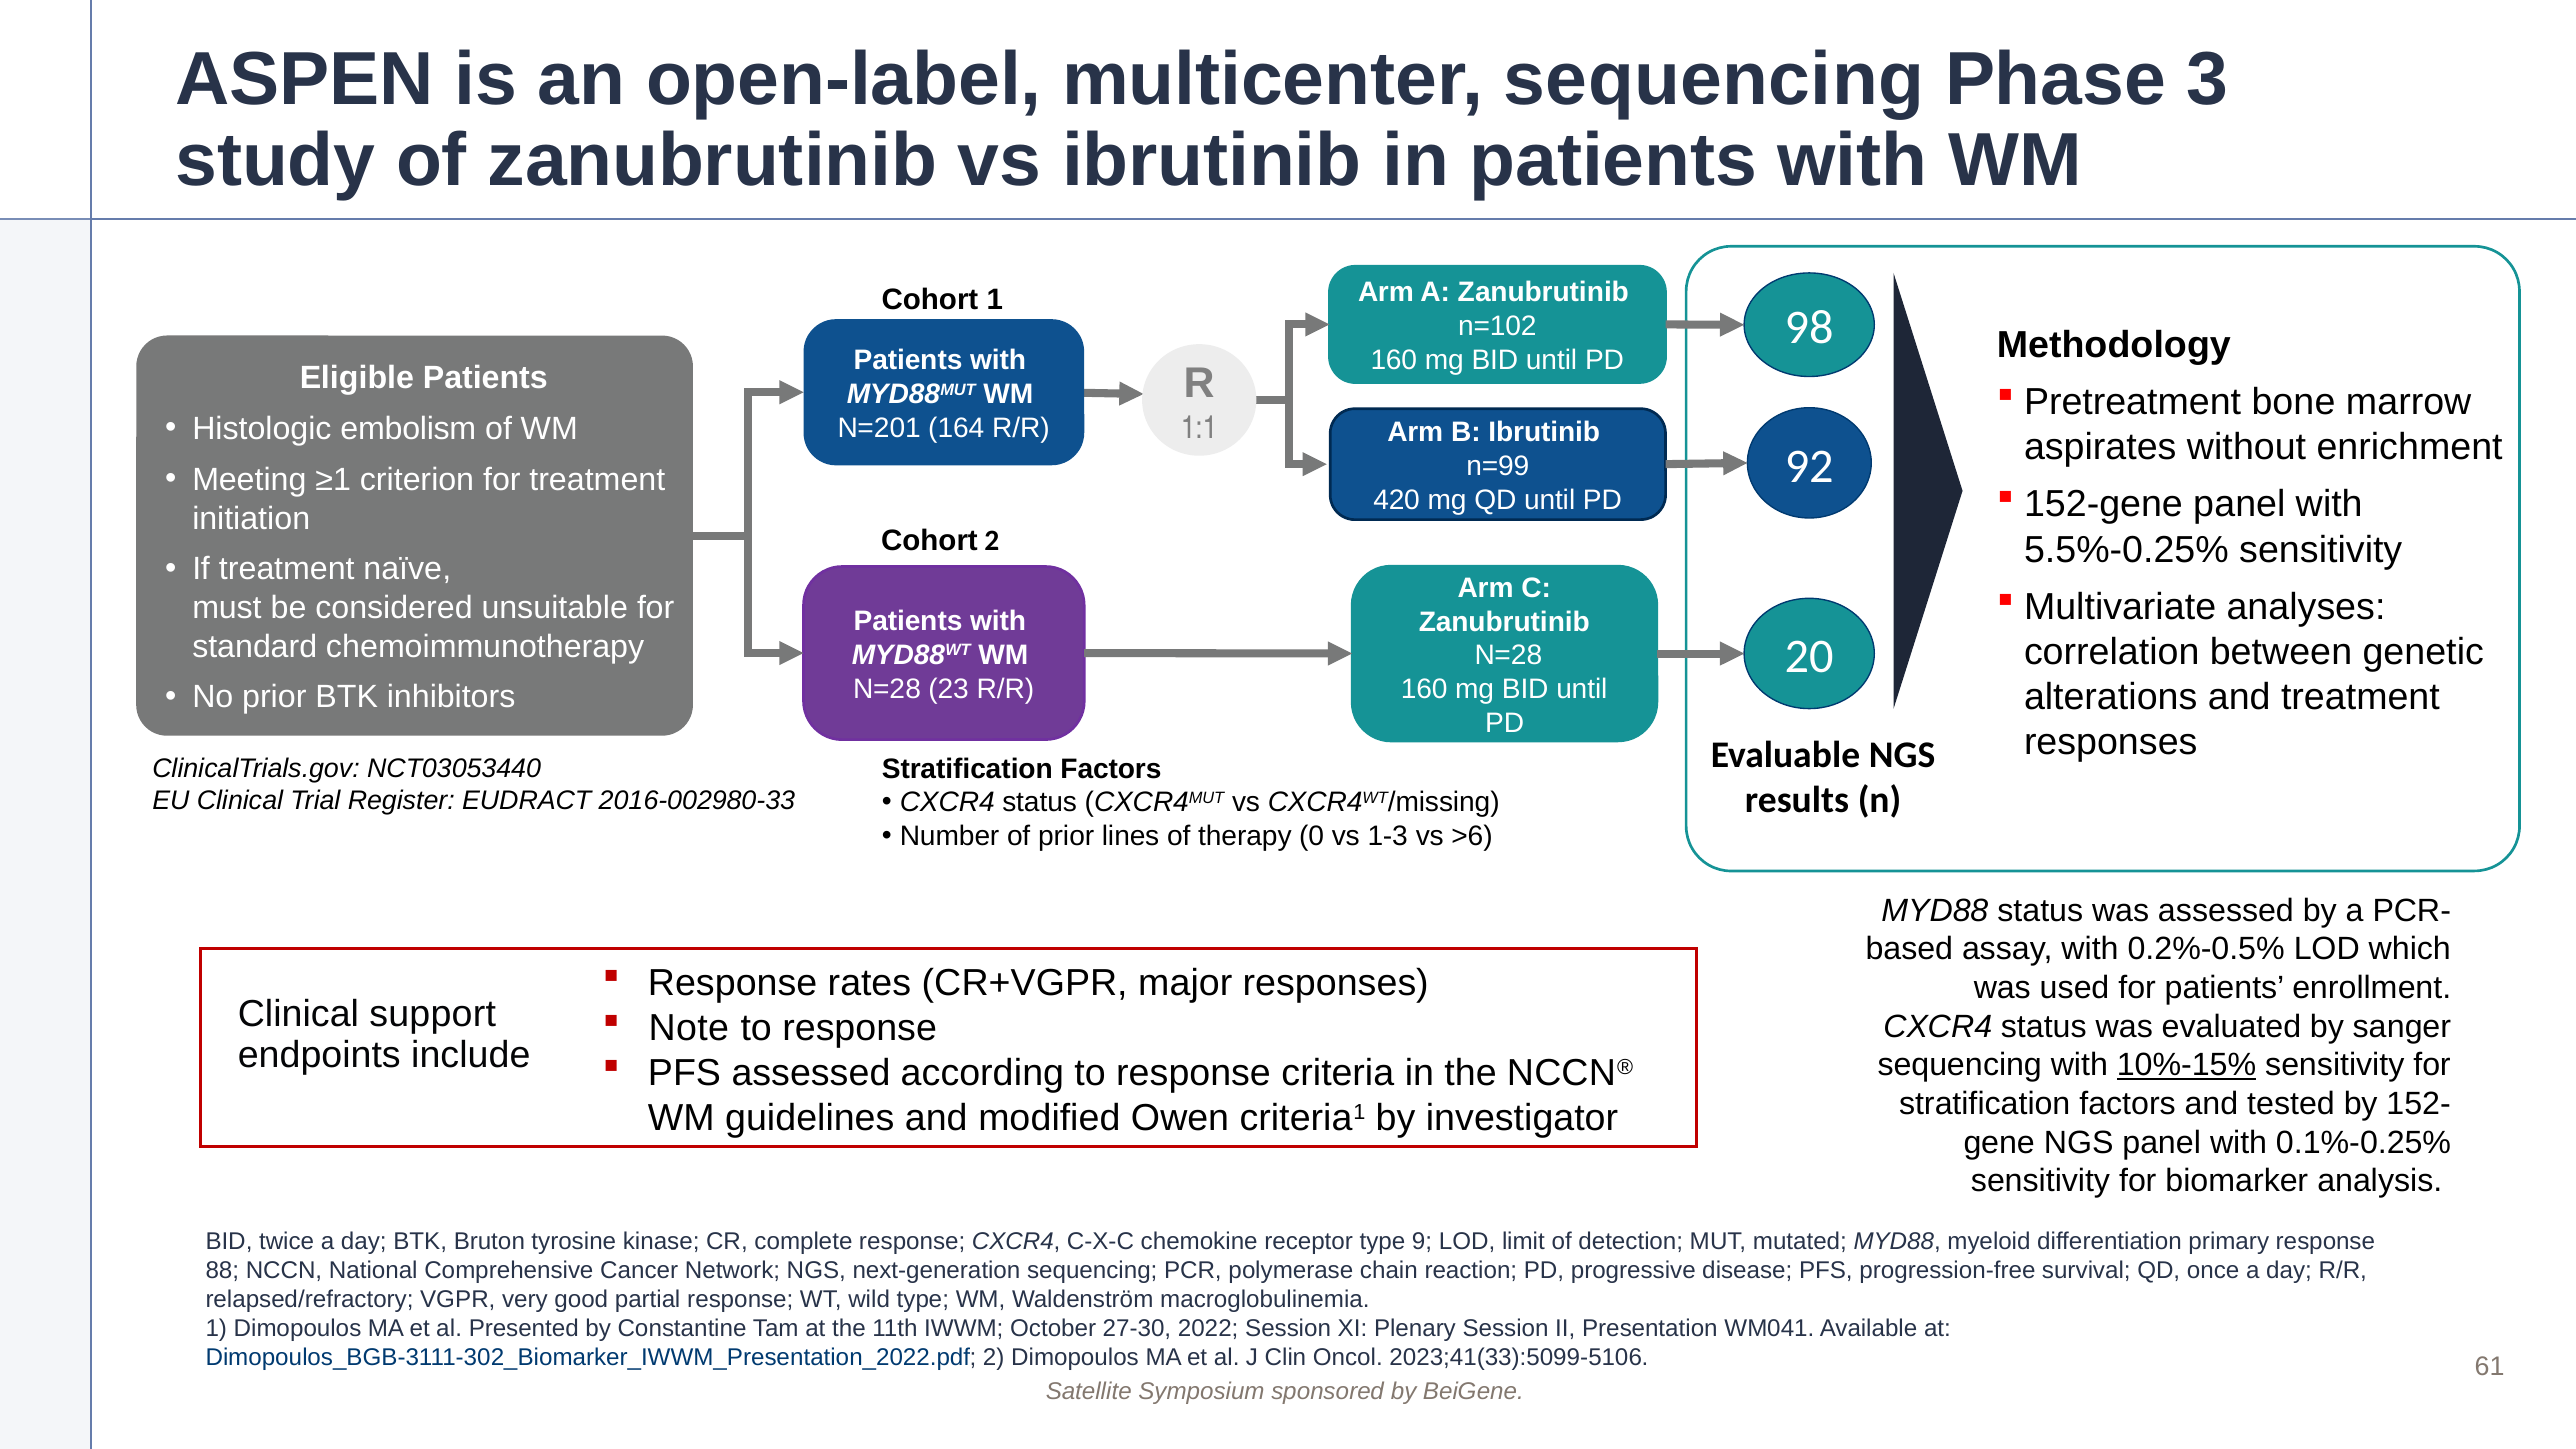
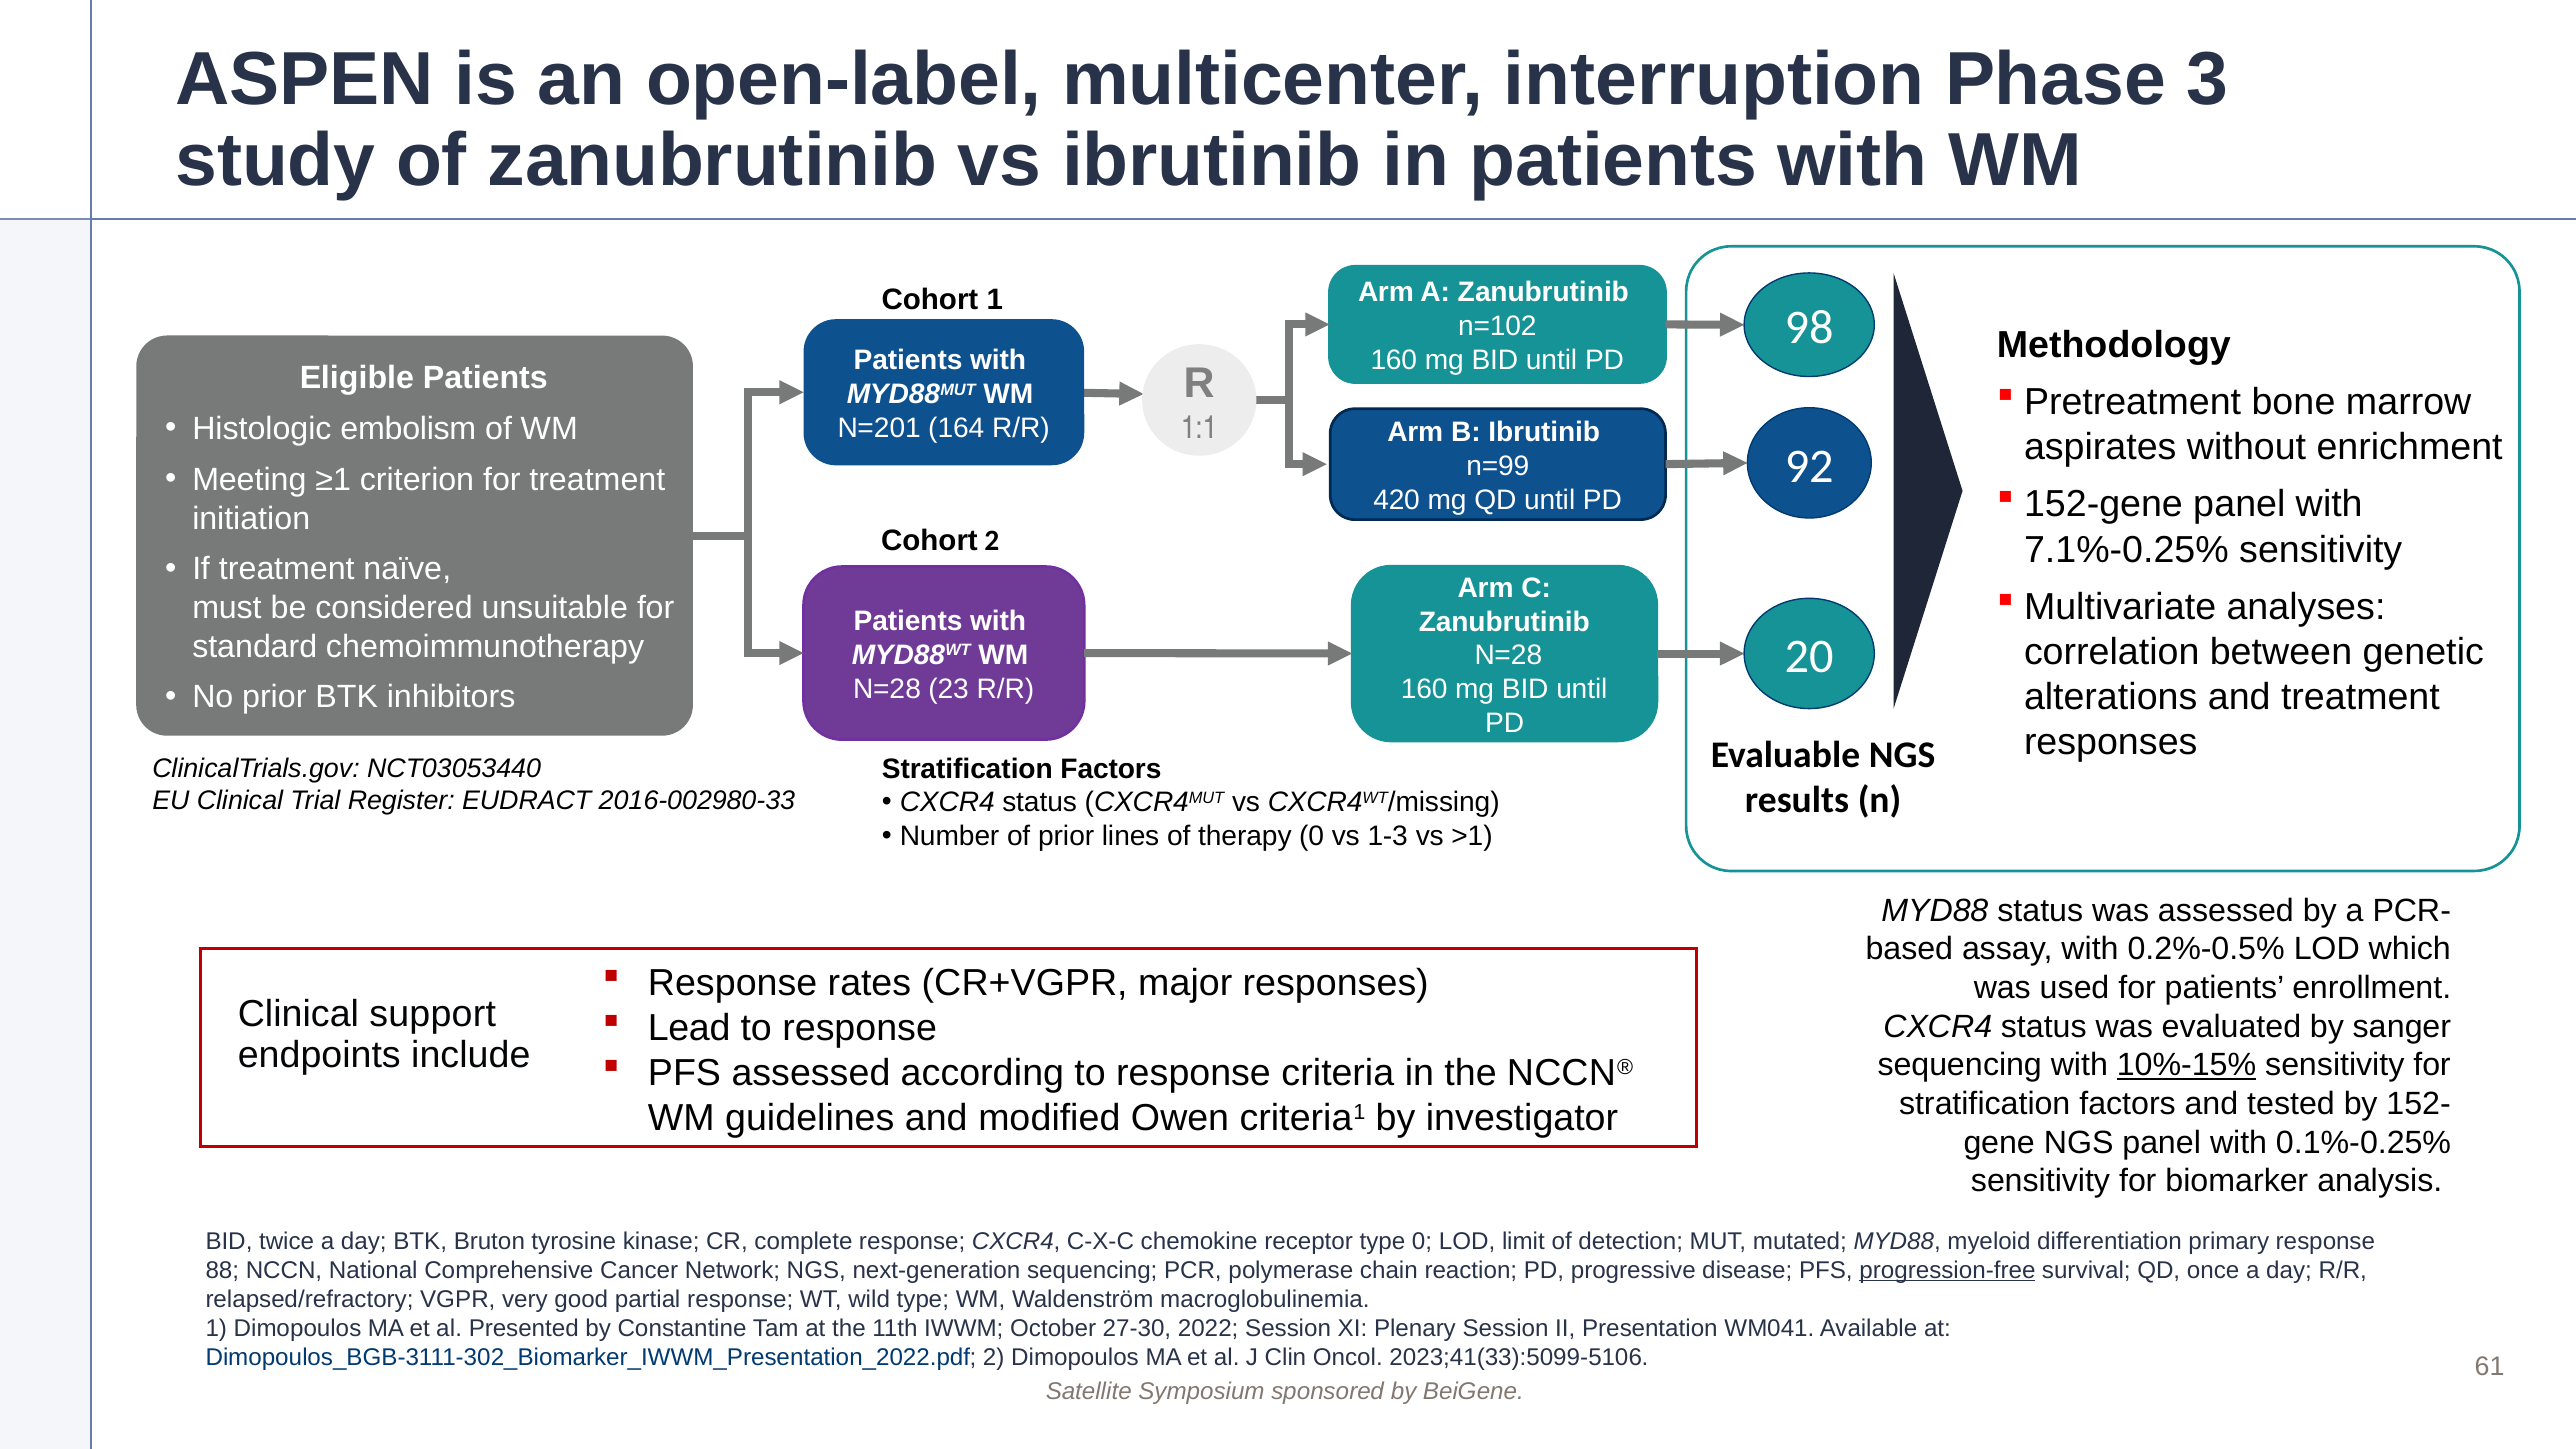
multicenter sequencing: sequencing -> interruption (1714, 79)
5.5%-0.25%: 5.5%-0.25% -> 7.1%-0.25% (2126, 550)
>6: >6 -> >1 (1472, 836)
Note: Note -> Lead (689, 1028)
type 9: 9 -> 0 (1422, 1241)
progression-free underline: none -> present (1947, 1270)
